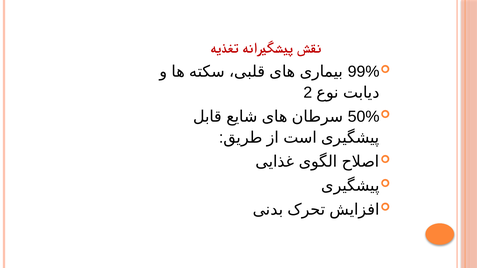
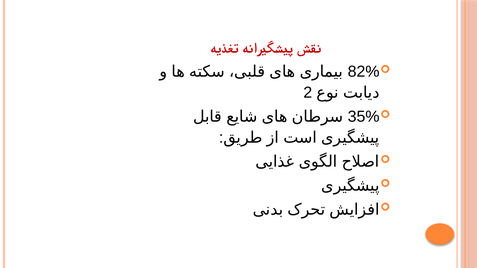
99%: 99% -> 82% (364, 72)
50%: 50% -> 35% (364, 117)
